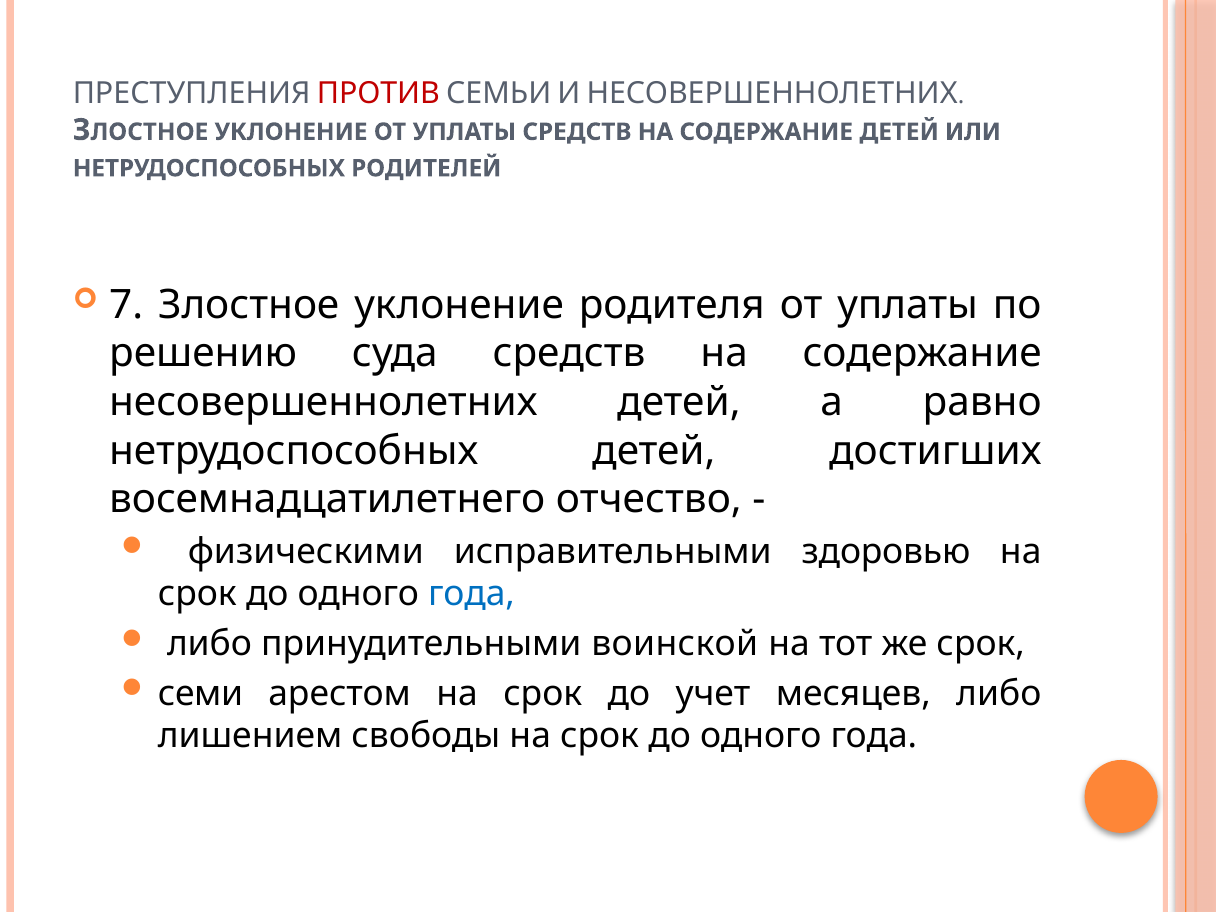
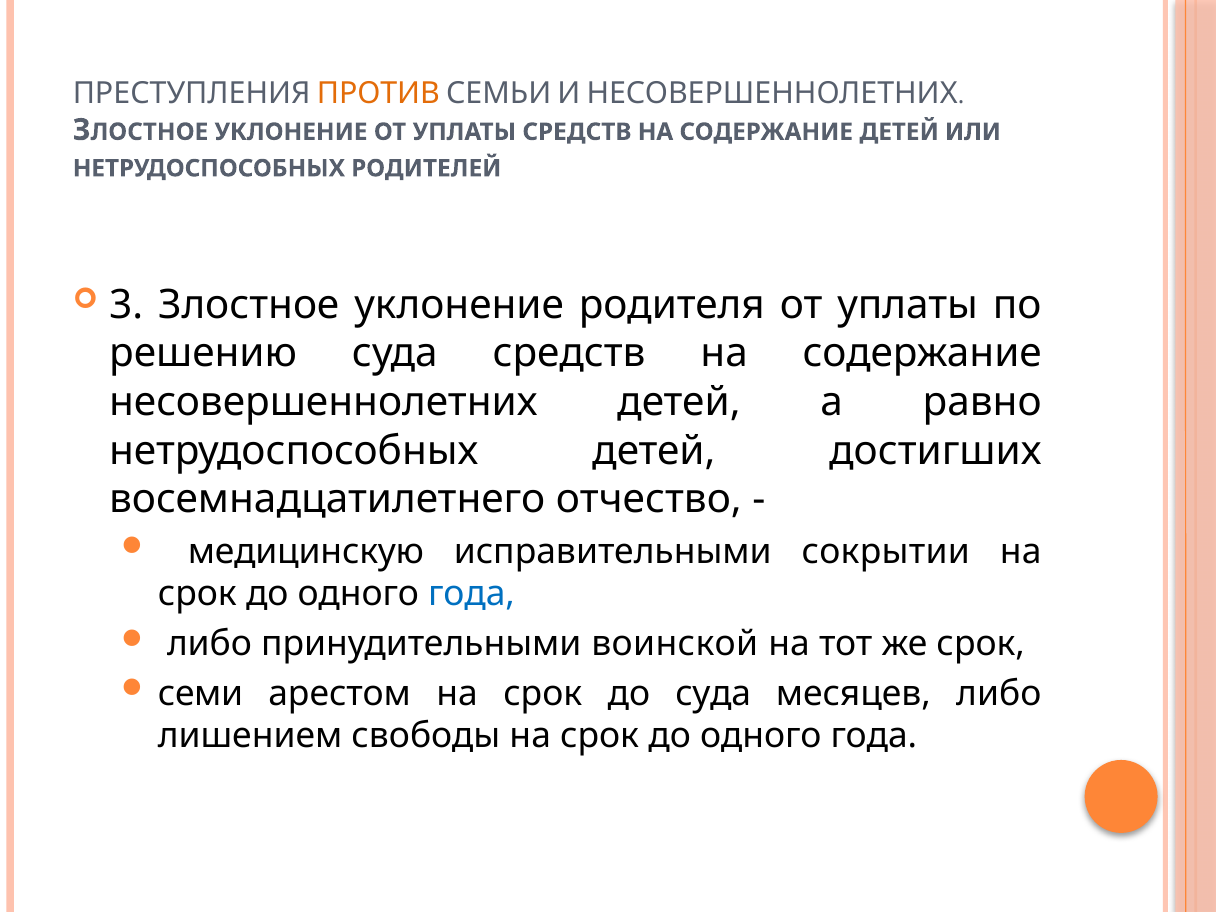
ПРОТИВ colour: red -> orange (378, 93)
7: 7 -> 3 (126, 305)
физическими: физическими -> медицинскую (306, 552)
здоровью: здоровью -> сокрытии (886, 552)
до учет: учет -> суда (713, 693)
